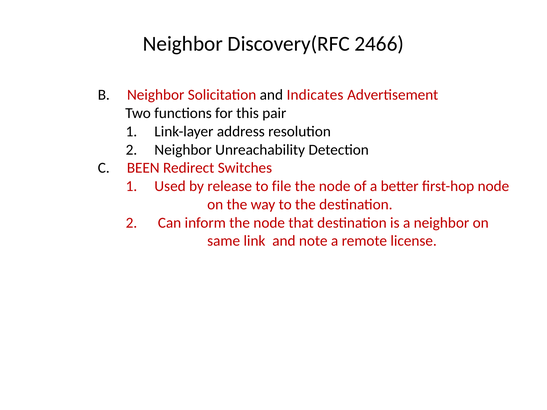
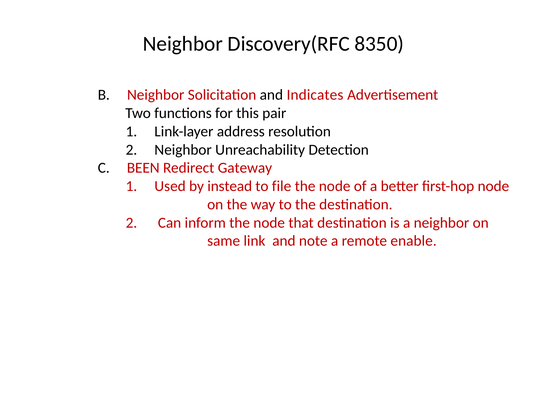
2466: 2466 -> 8350 (379, 44)
Switches: Switches -> Gateway (245, 168)
release: release -> instead (230, 186)
license: license -> enable (414, 241)
